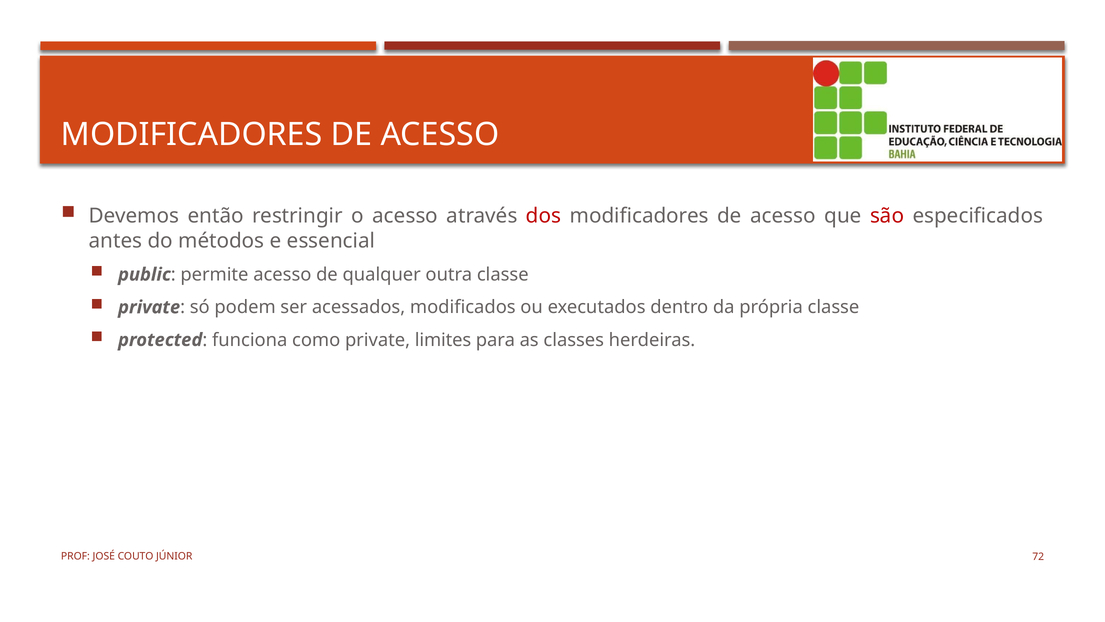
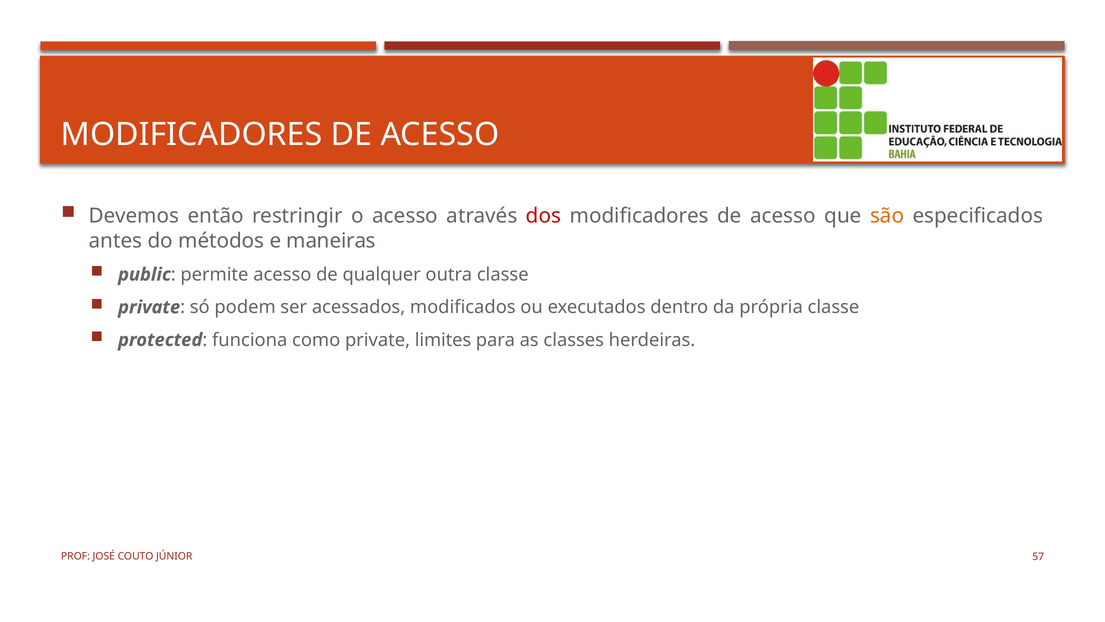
são colour: red -> orange (887, 216)
essencial: essencial -> maneiras (331, 241)
72: 72 -> 57 (1038, 556)
